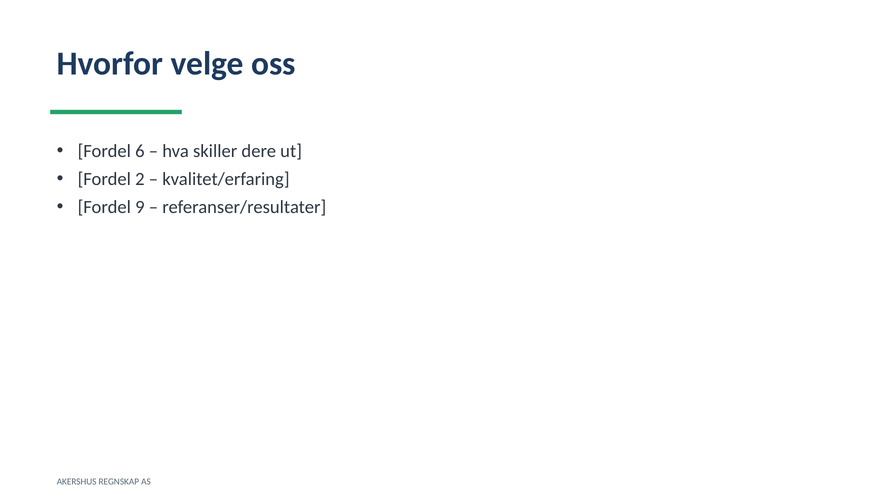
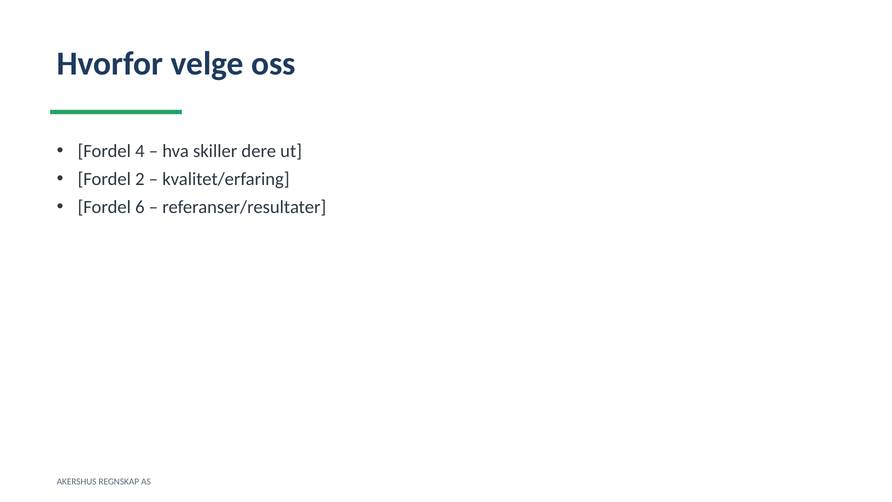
6: 6 -> 4 (140, 151)
9: 9 -> 6 (140, 207)
